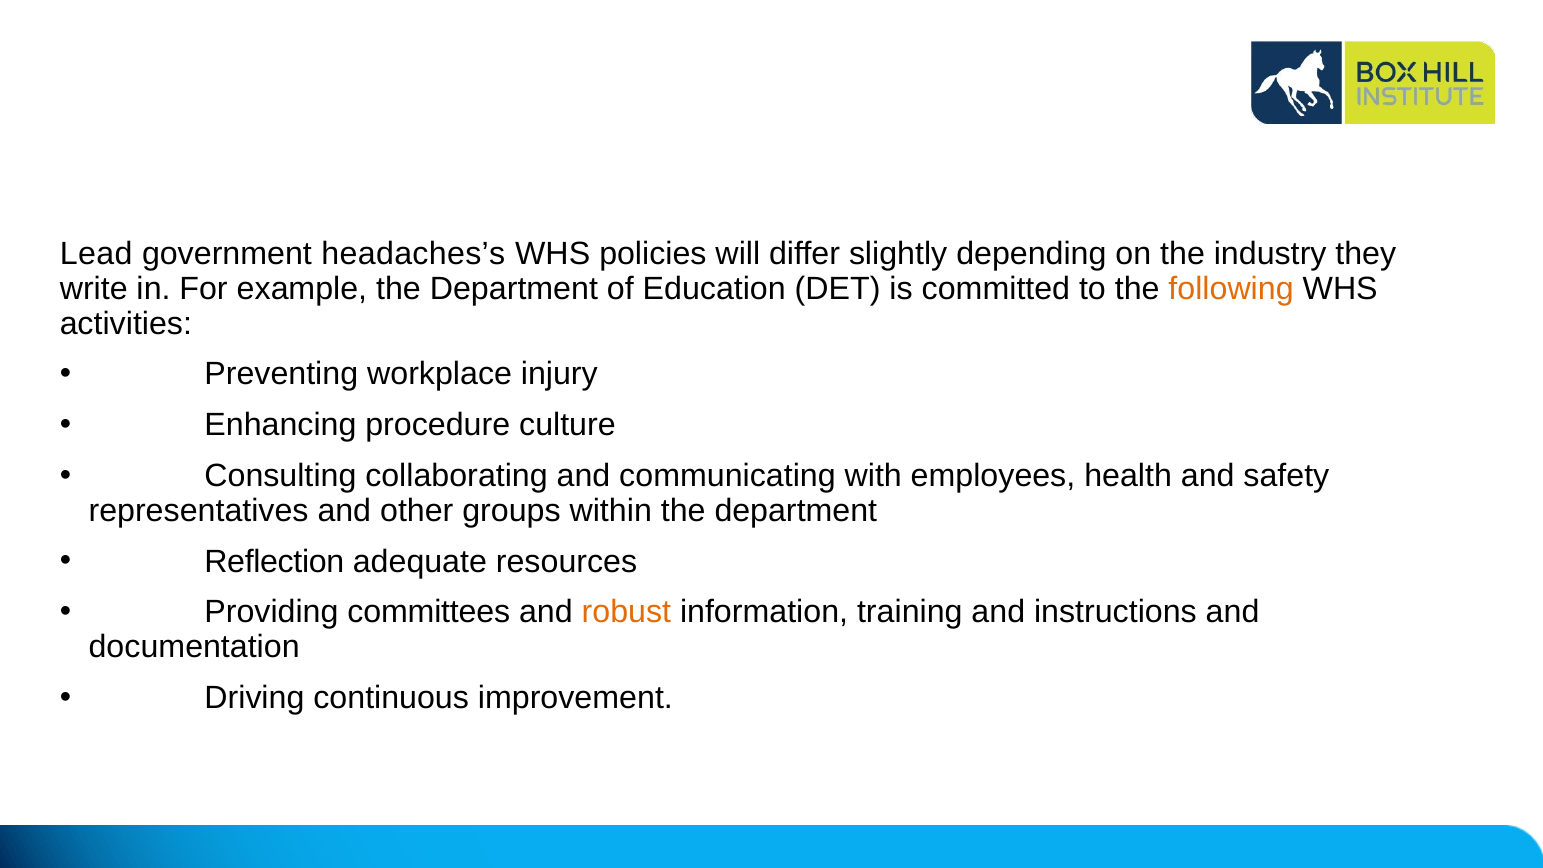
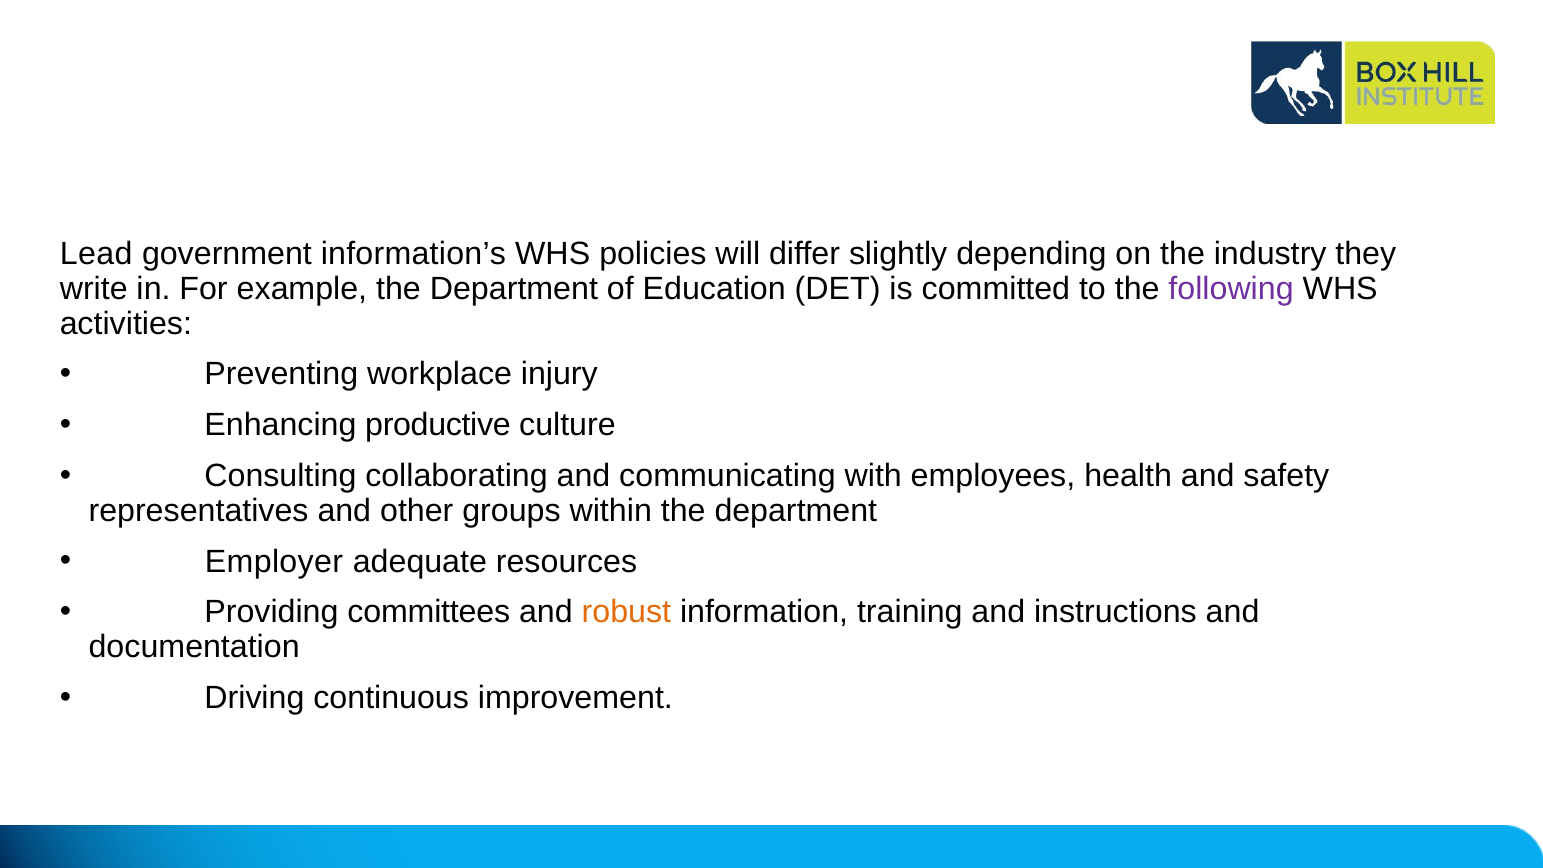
headaches’s: headaches’s -> information’s (413, 254)
following colour: orange -> purple (1231, 289)
procedure: procedure -> productive (438, 425)
Reflection: Reflection -> Employer (274, 561)
